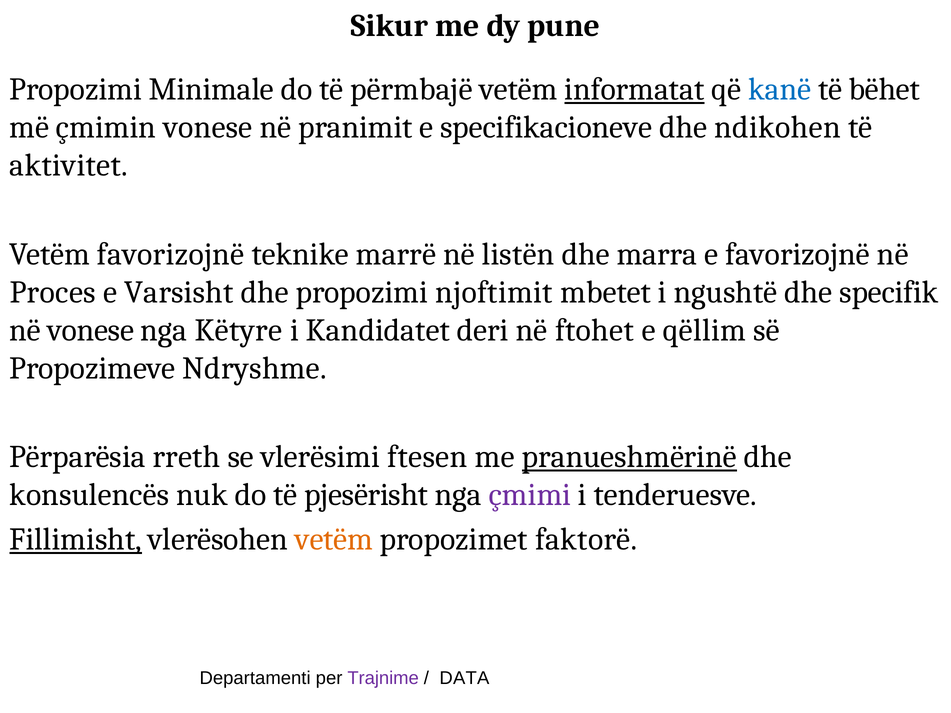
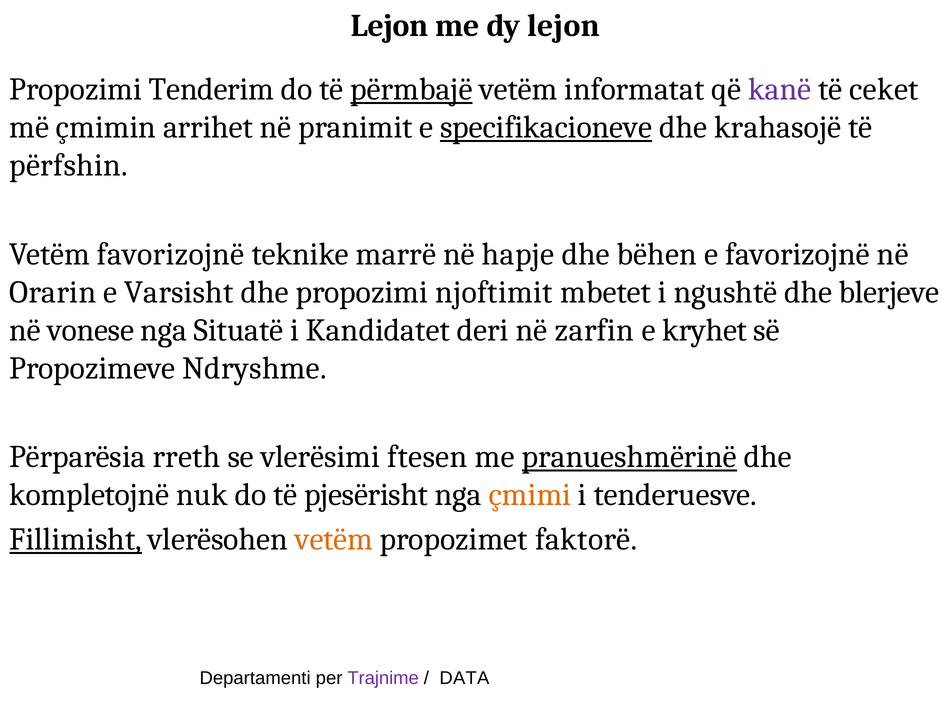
Sikur: Sikur -> Lejon (390, 26)
dy pune: pune -> lejon (564, 26)
Minimale: Minimale -> Tenderim (211, 89)
përmbajë underline: none -> present (411, 89)
informatat underline: present -> none (634, 89)
kanë colour: blue -> purple (780, 89)
bëhet: bëhet -> ceket (884, 89)
çmimin vonese: vonese -> arrihet (208, 127)
specifikacioneve underline: none -> present (546, 127)
ndikohen: ndikohen -> krahasojë (778, 127)
aktivitet: aktivitet -> përfshin (69, 165)
listën: listën -> hapje (518, 254)
marra: marra -> bëhen (657, 254)
Proces: Proces -> Orarin (53, 292)
specifik: specifik -> blerjeve (889, 292)
Këtyre: Këtyre -> Situatë (239, 330)
ftohet: ftohet -> zarfin (594, 330)
qëllim: qëllim -> kryhet (705, 330)
konsulencës: konsulencës -> kompletojnë (89, 495)
çmimi colour: purple -> orange (530, 495)
